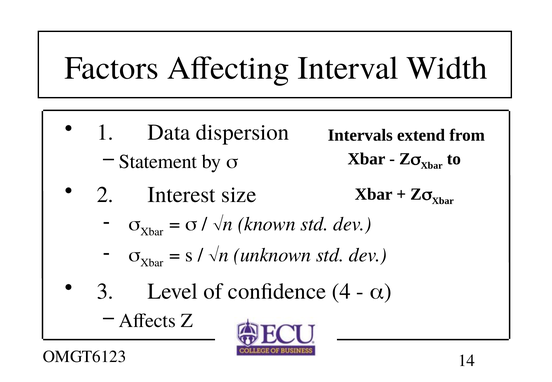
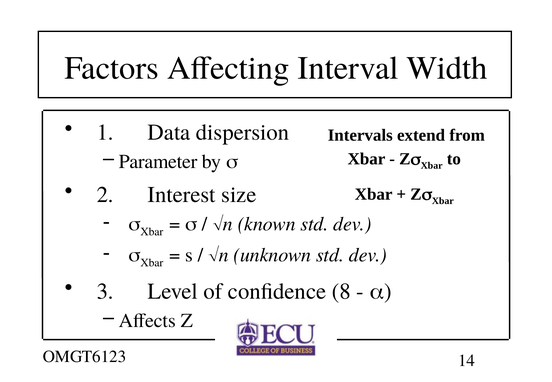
Statement: Statement -> Parameter (158, 162)
4: 4 -> 8 (341, 291)
